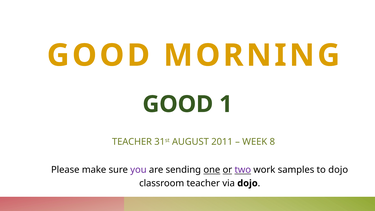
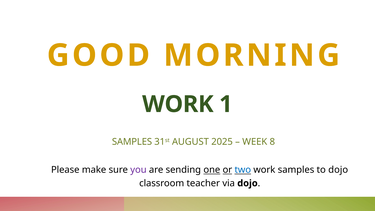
GOOD: GOOD -> WORK (178, 104)
TEACHER: TEACHER -> SAMPLES (132, 142)
2011: 2011 -> 2025 (222, 142)
two colour: purple -> blue (243, 170)
